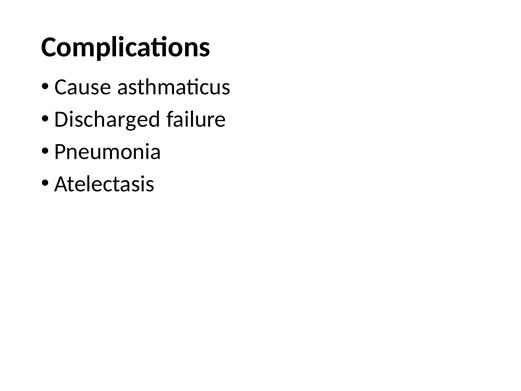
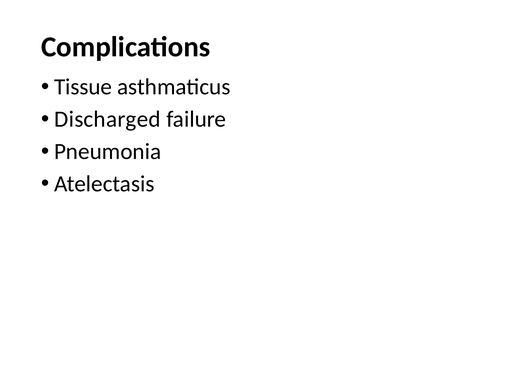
Cause: Cause -> Tissue (83, 87)
